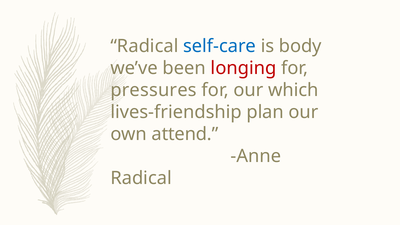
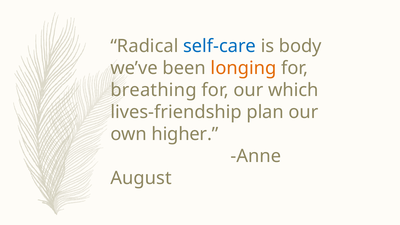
longing colour: red -> orange (244, 68)
pressures: pressures -> breathing (154, 90)
attend: attend -> higher (185, 134)
Radical: Radical -> August (141, 178)
